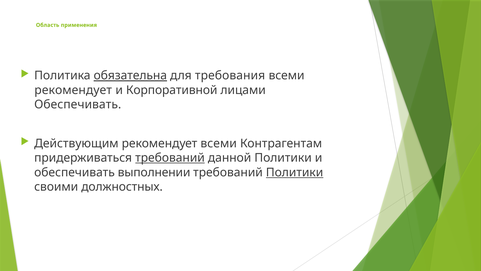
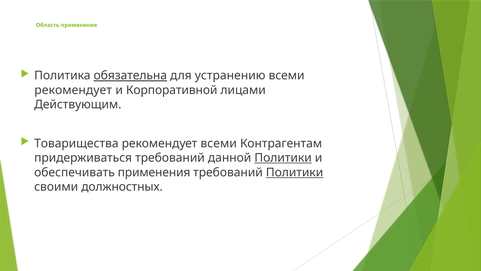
требования: требования -> устранению (230, 76)
Обеспечивать: Обеспечивать -> Действующим (78, 104)
Действующим: Действующим -> Товарищества (76, 143)
требований underline: present -> none (170, 158)
Политики underline: none -> present (283, 158)
обеспечивать выполнении: выполнении -> применения (154, 172)
